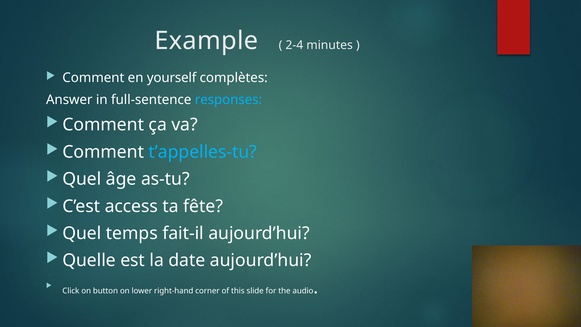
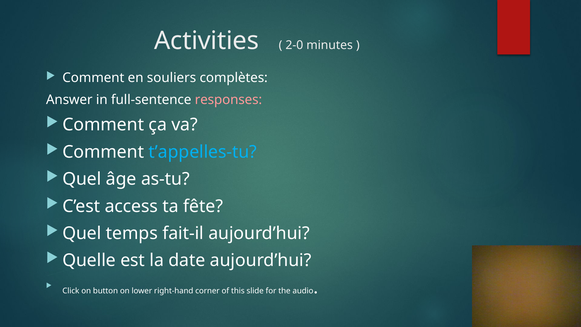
Example: Example -> Activities (207, 41)
2-4: 2-4 -> 2-0 (294, 45)
yourself: yourself -> souliers (172, 78)
responses colour: light blue -> pink (228, 100)
